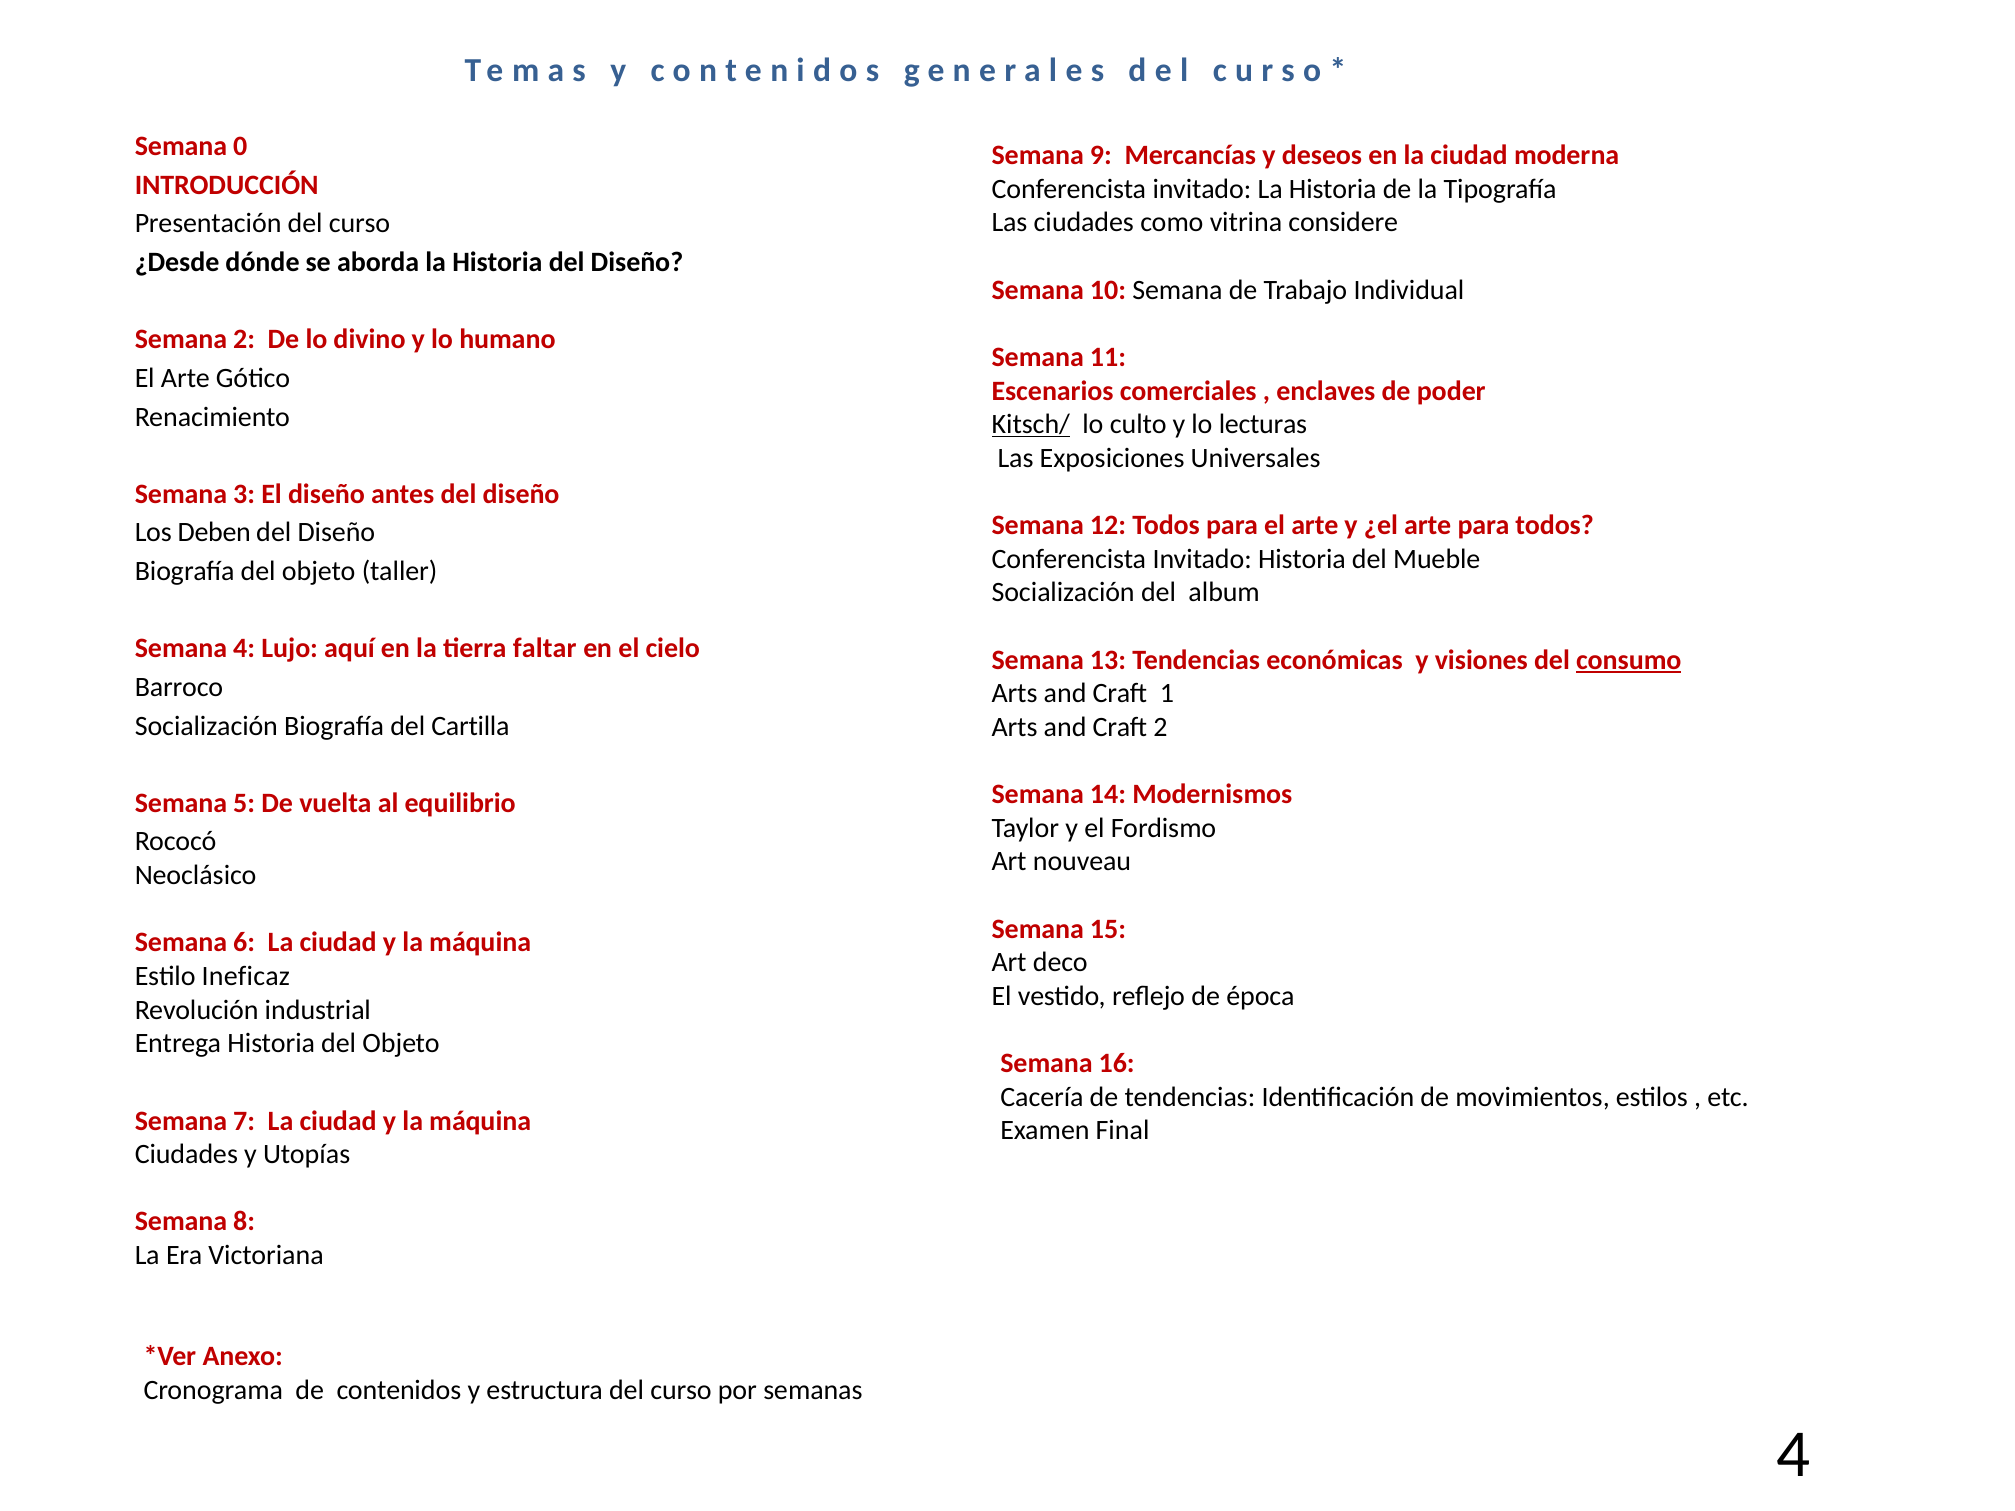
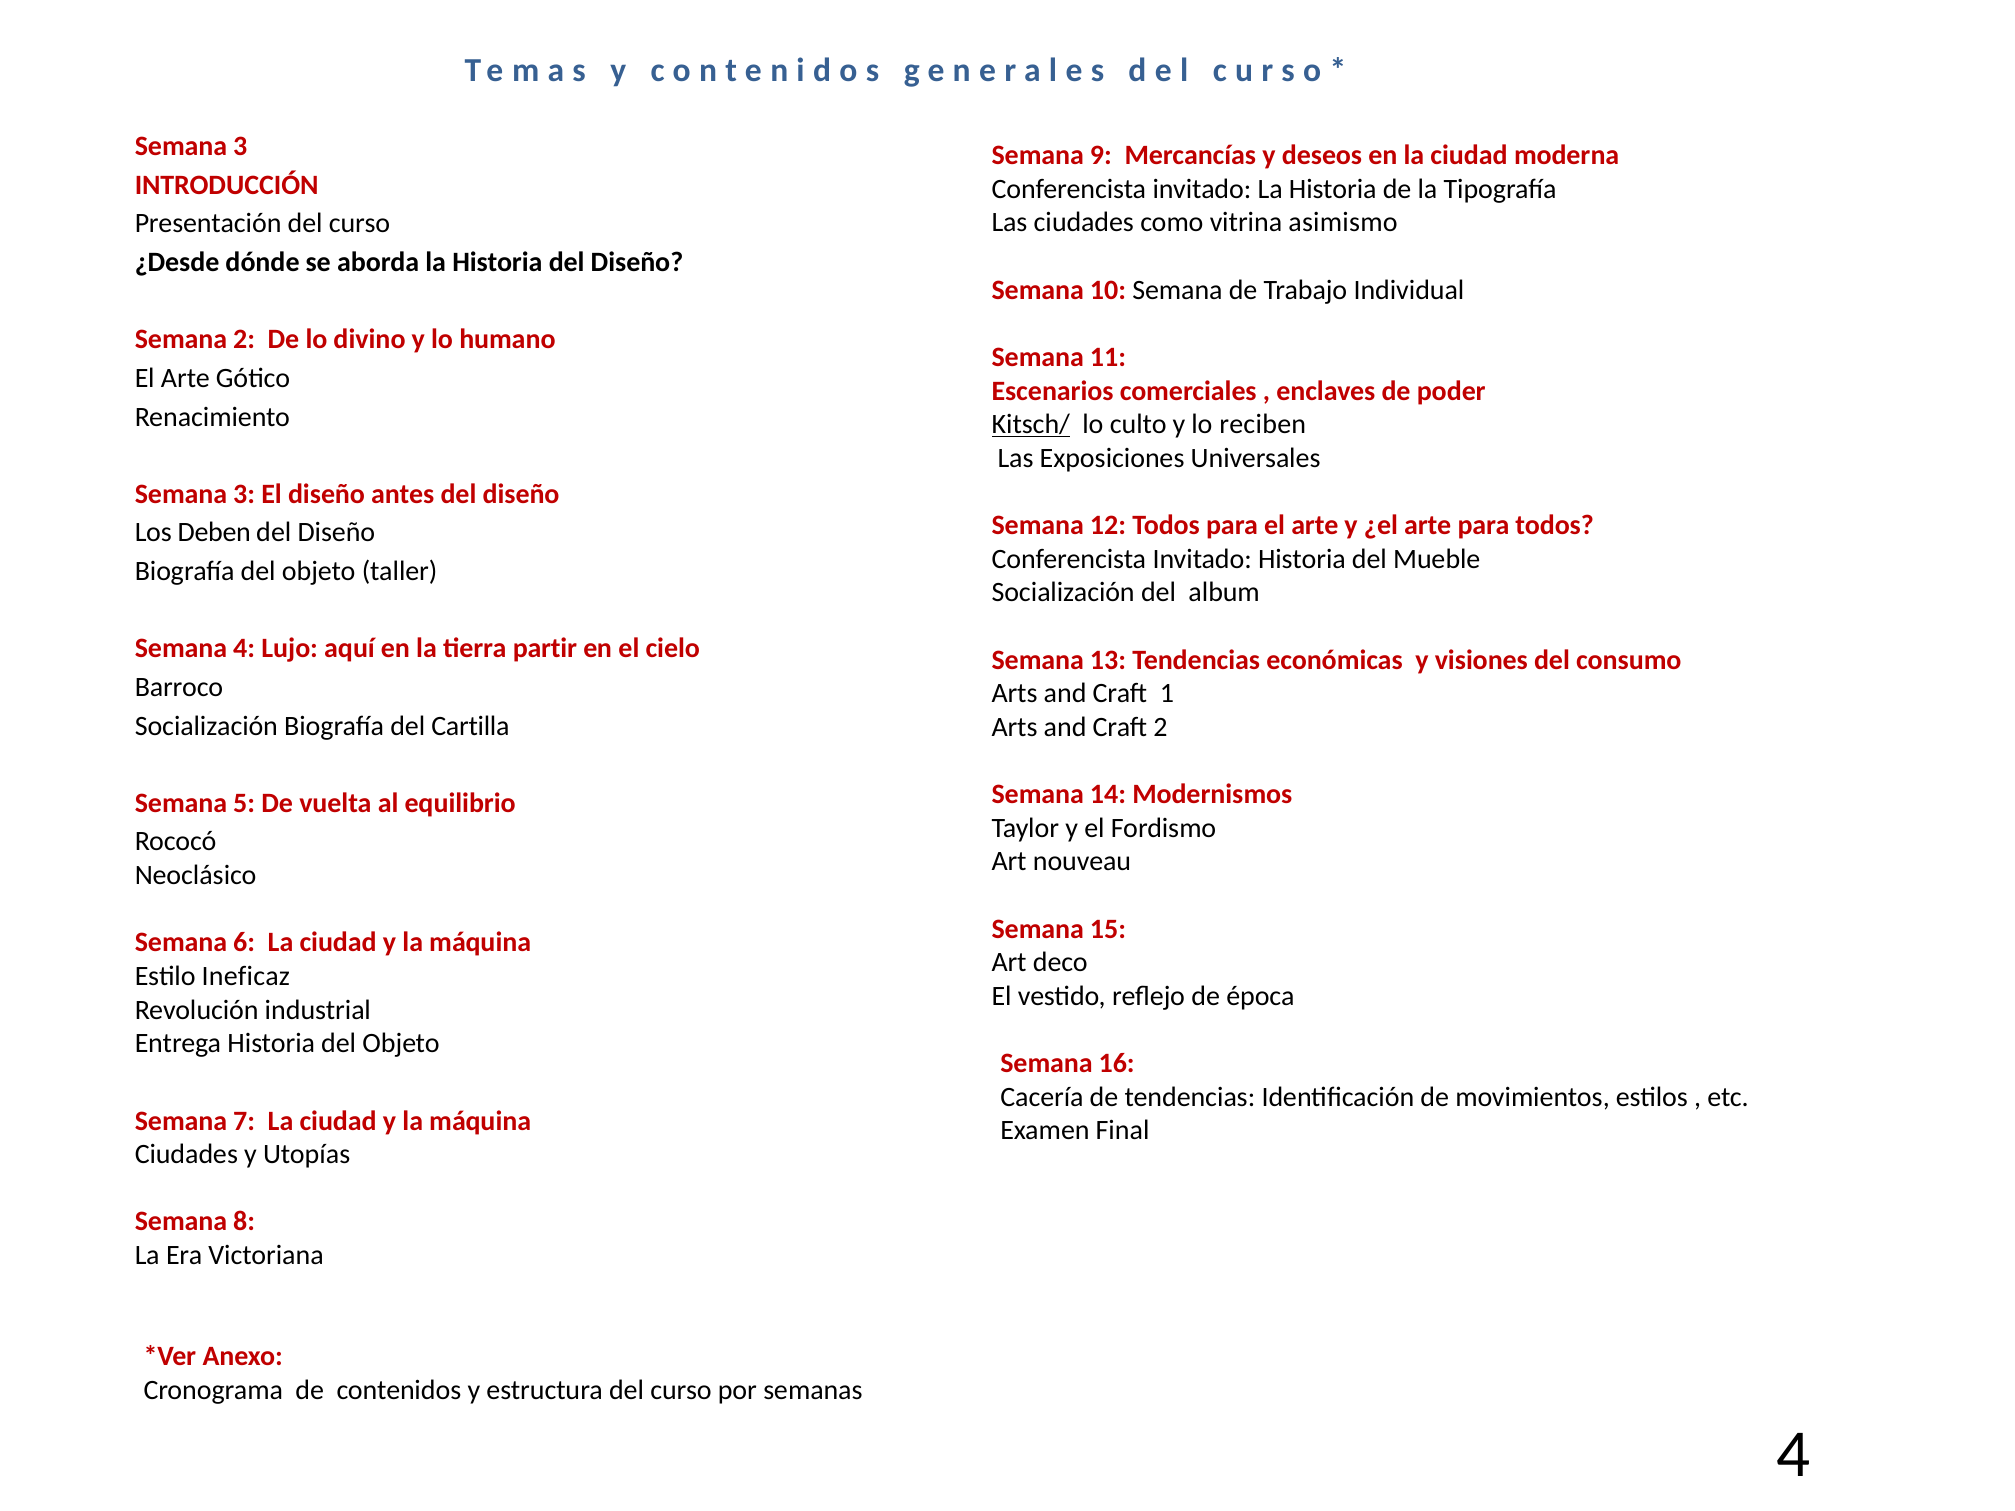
0: 0 -> 3 (240, 146)
considere: considere -> asimismo (1343, 223)
lecturas: lecturas -> reciben (1263, 425)
faltar: faltar -> partir (545, 649)
consumo underline: present -> none (1629, 660)
